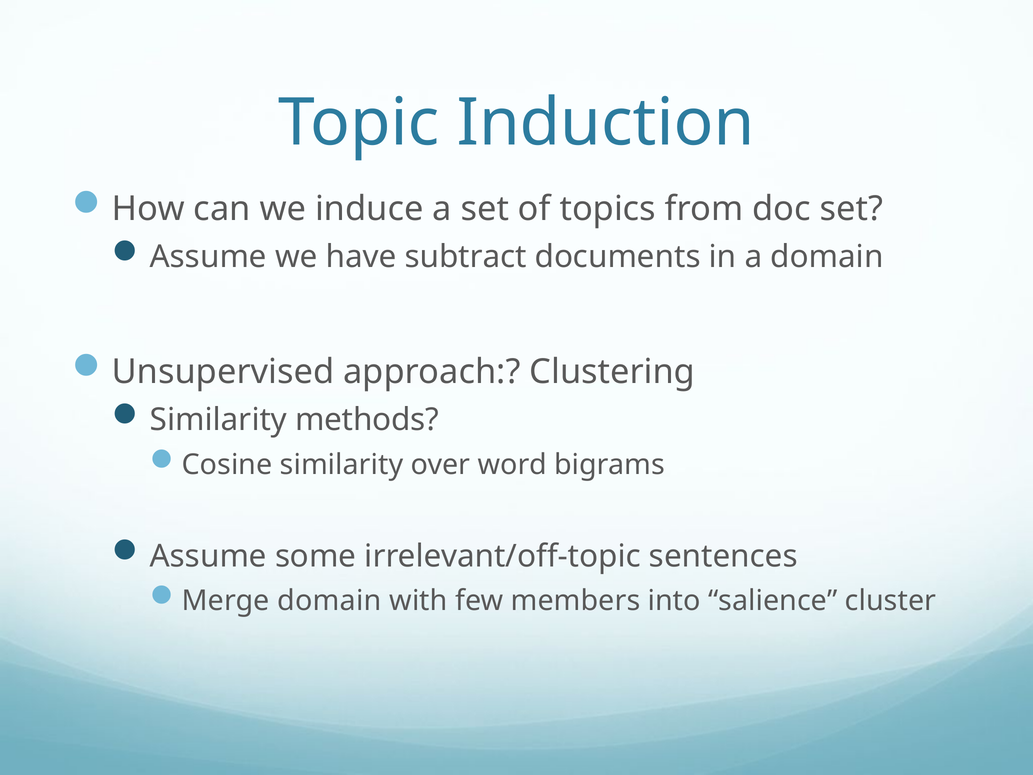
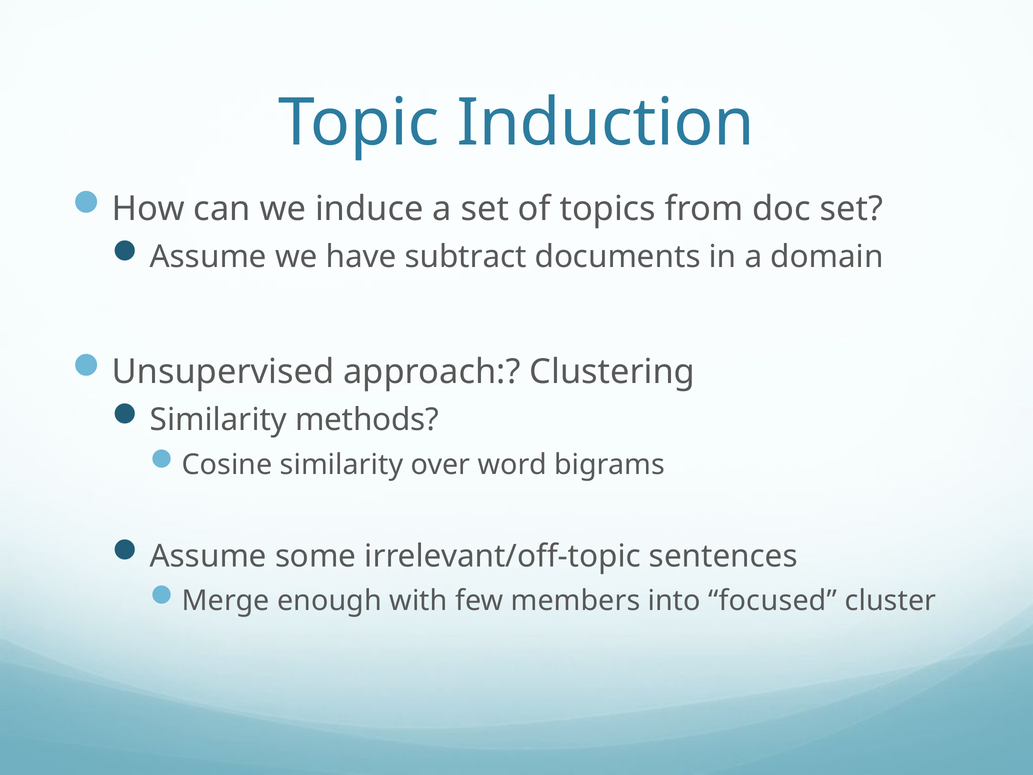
Merge domain: domain -> enough (329, 601)
salience: salience -> focused (773, 601)
